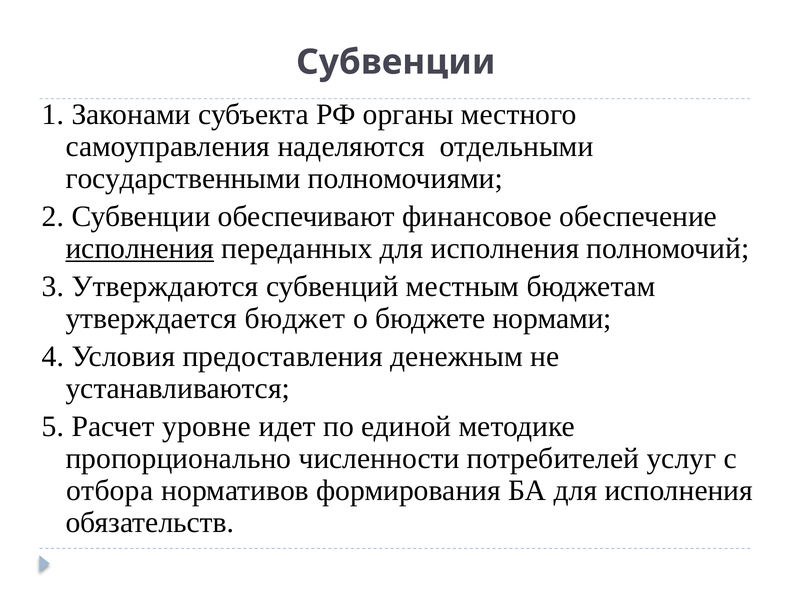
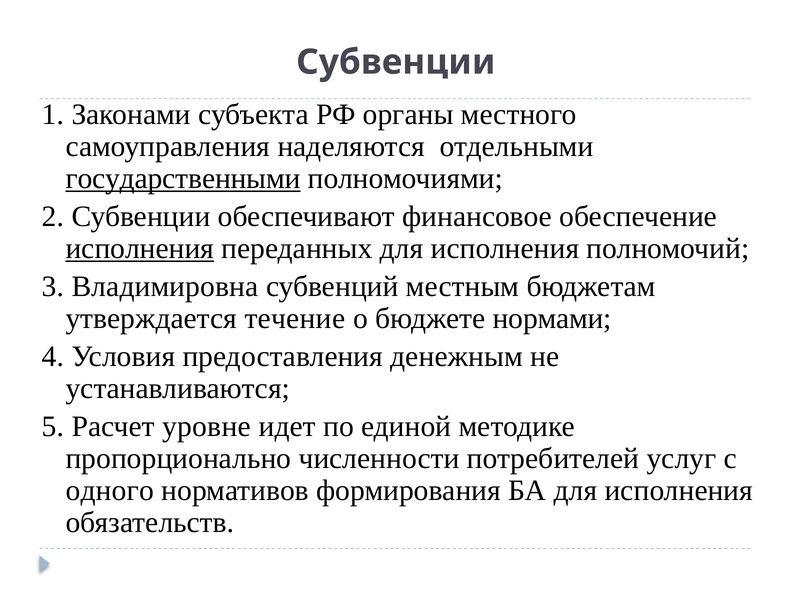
государственными underline: none -> present (183, 179)
Утверждаются: Утверждаются -> Владимировна (165, 287)
бюджет: бюджет -> течение (295, 319)
отбора: отбора -> одного (110, 491)
